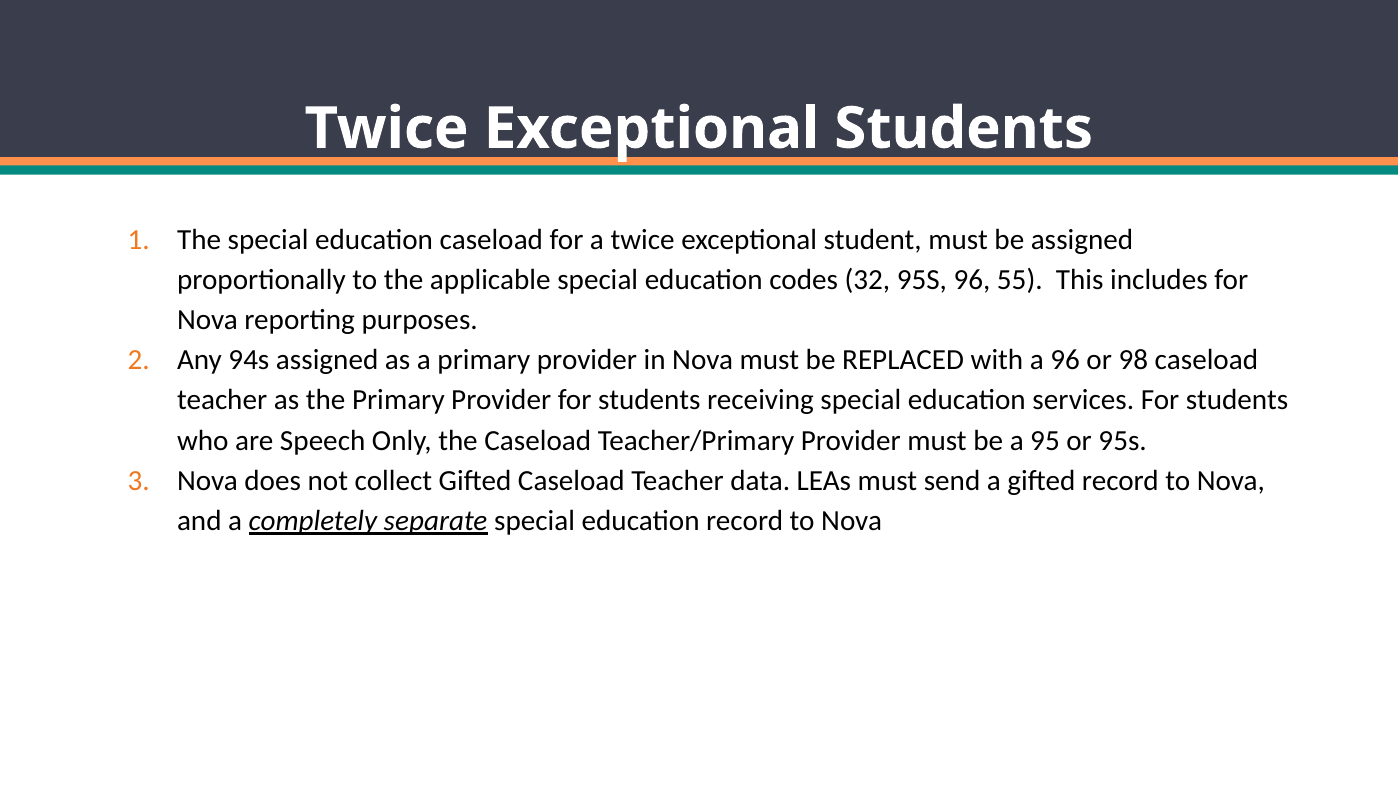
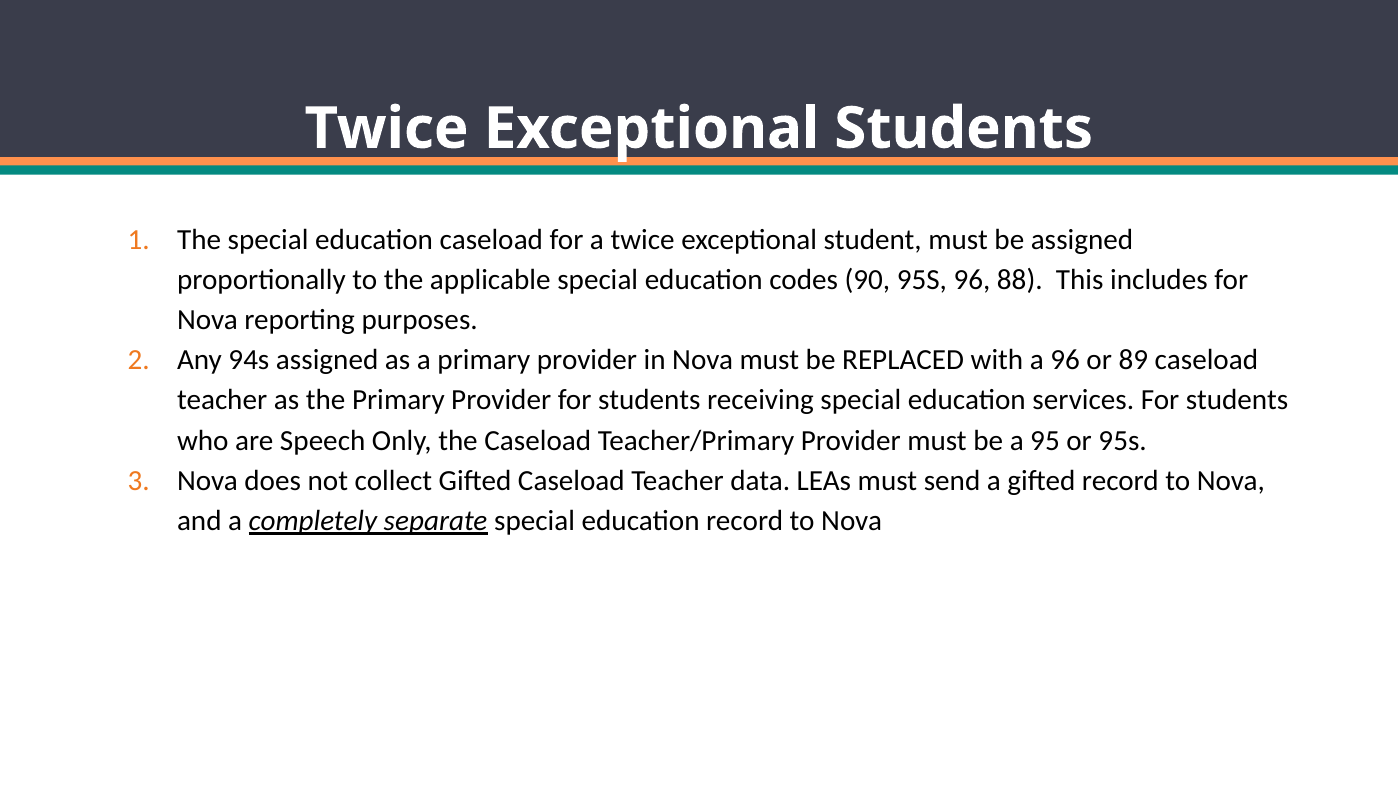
32: 32 -> 90 (867, 280)
55: 55 -> 88 (1020, 280)
98: 98 -> 89 (1133, 360)
